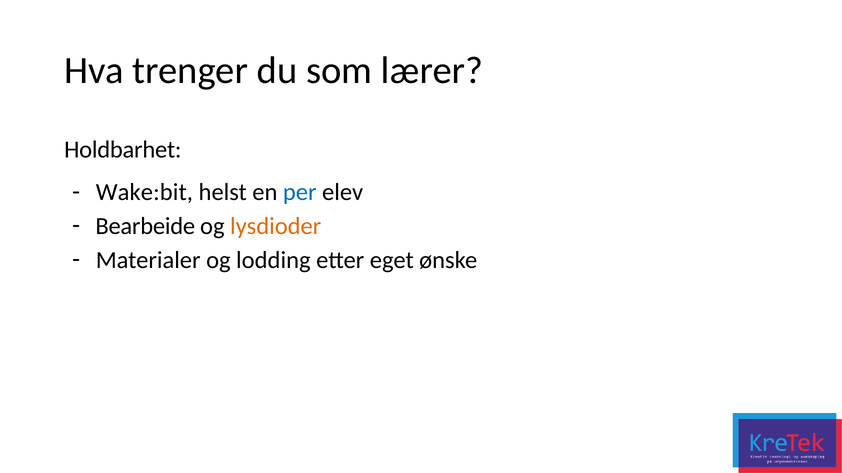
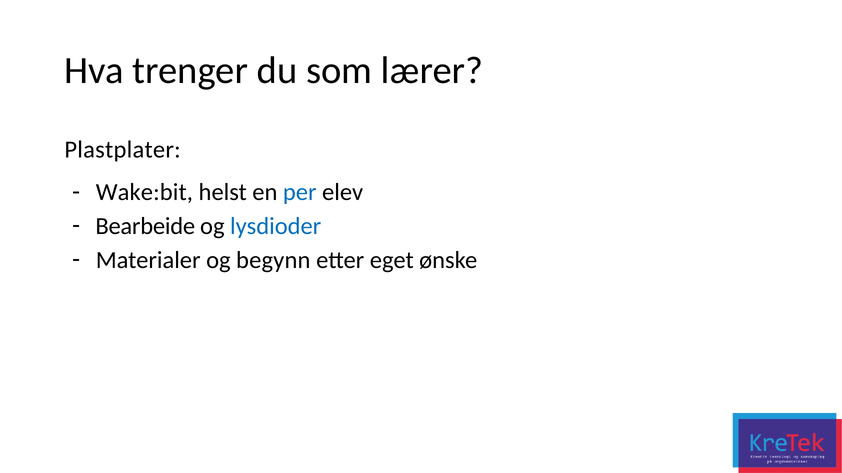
Holdbarhet: Holdbarhet -> Plastplater (123, 150)
lysdioder colour: orange -> blue (276, 226)
lodding: lodding -> begynn (273, 260)
